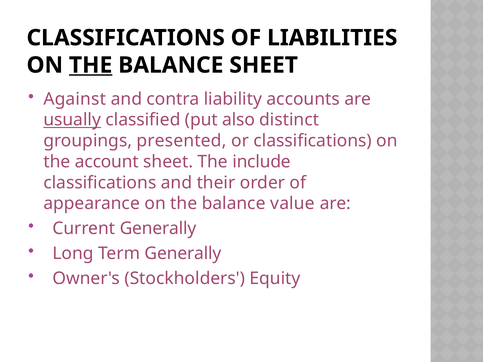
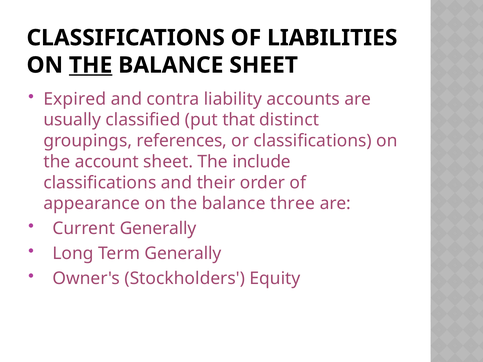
Against: Against -> Expired (75, 99)
usually underline: present -> none (72, 120)
also: also -> that (239, 120)
presented: presented -> references (182, 141)
value: value -> three (293, 204)
